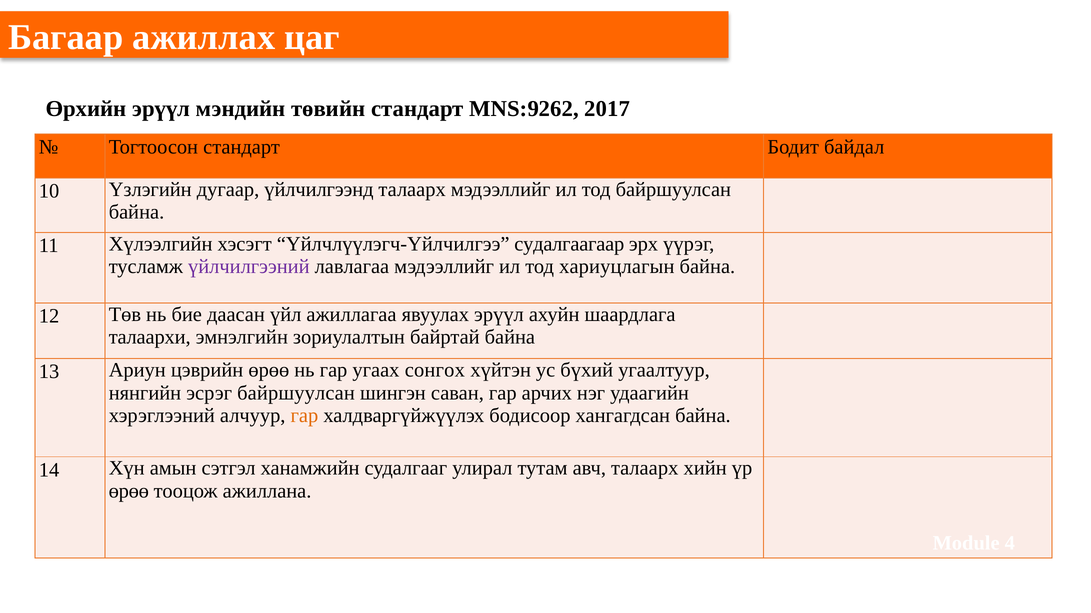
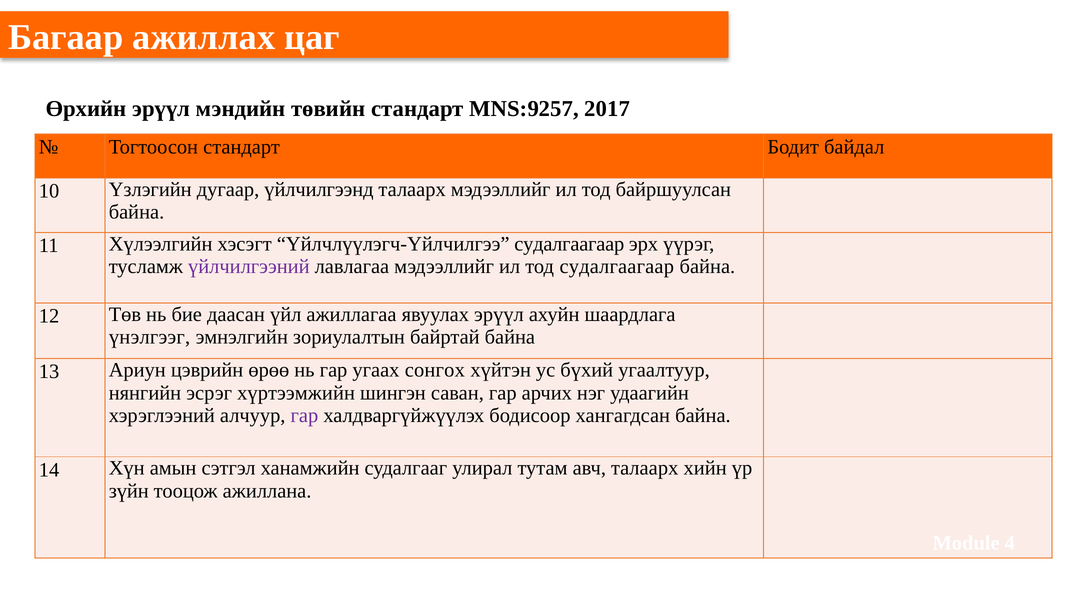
MNS:9262: MNS:9262 -> MNS:9257 (524, 109)
тод хариуцлагын: хариуцлагын -> судалгаагаар (617, 267)
талаархи: талаархи -> үнэлгээг (150, 337)
эсрэг байршуулсан: байршуулсан -> хүртээмжийн (296, 393)
гар colour: orange -> purple (304, 416)
өрөө: өрөө -> зүйн (129, 491)
